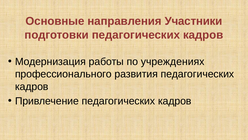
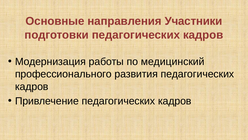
учреждениях: учреждениях -> медицинский (173, 61)
